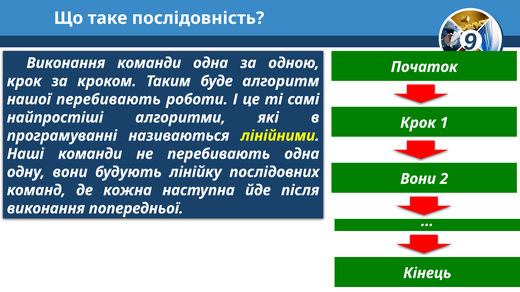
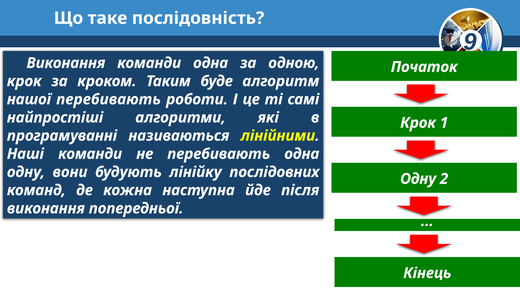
Вони: Вони -> Одну (418, 179)
